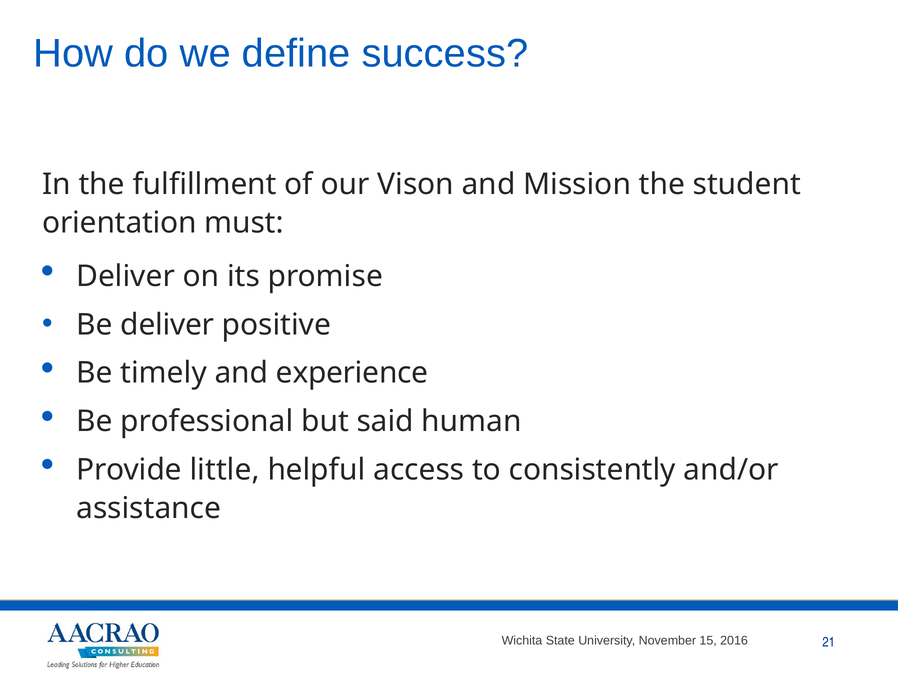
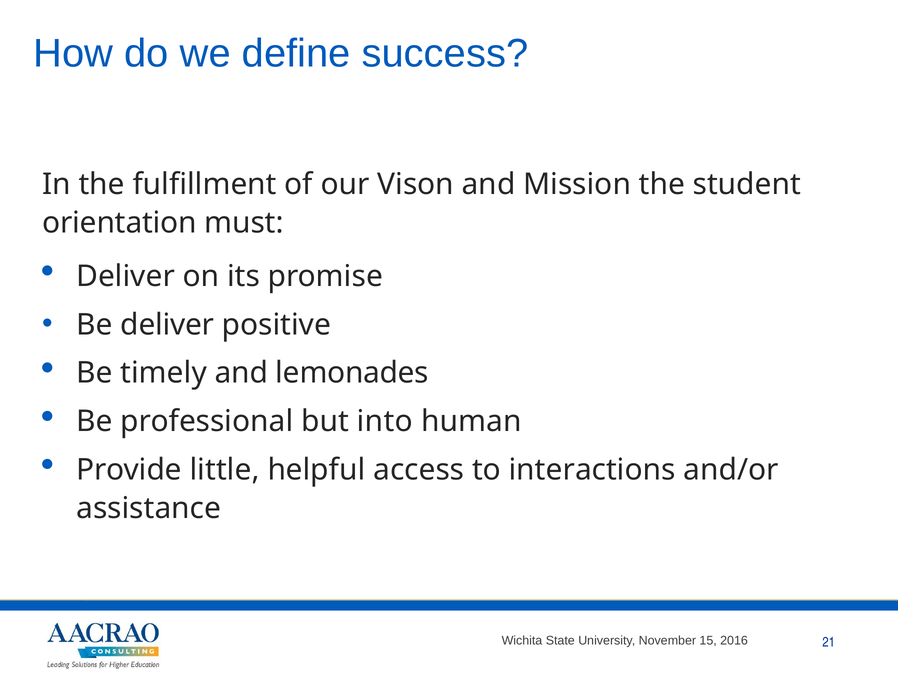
experience: experience -> lemonades (352, 373)
said: said -> into (385, 421)
consistently: consistently -> interactions (592, 470)
